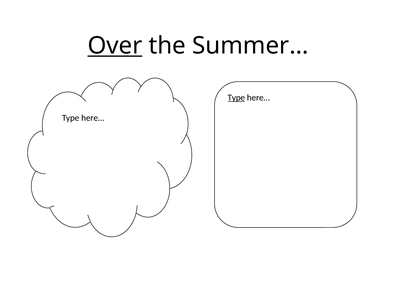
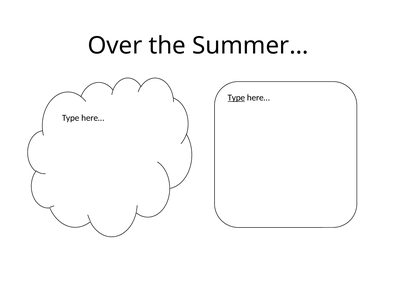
Over underline: present -> none (115, 46)
